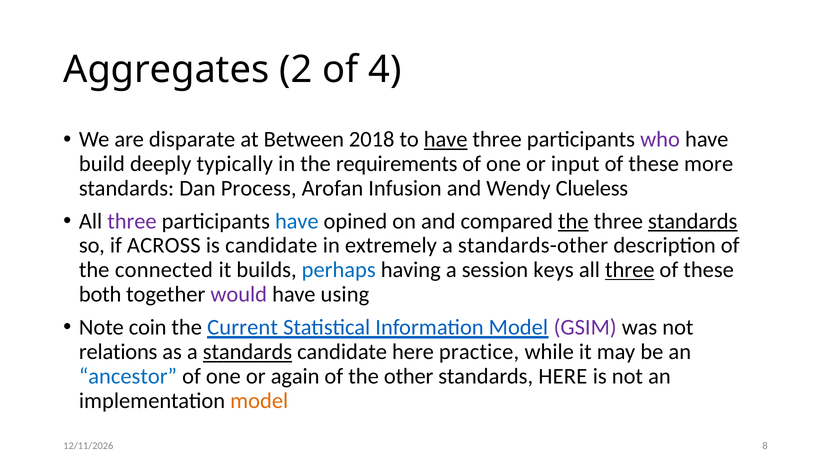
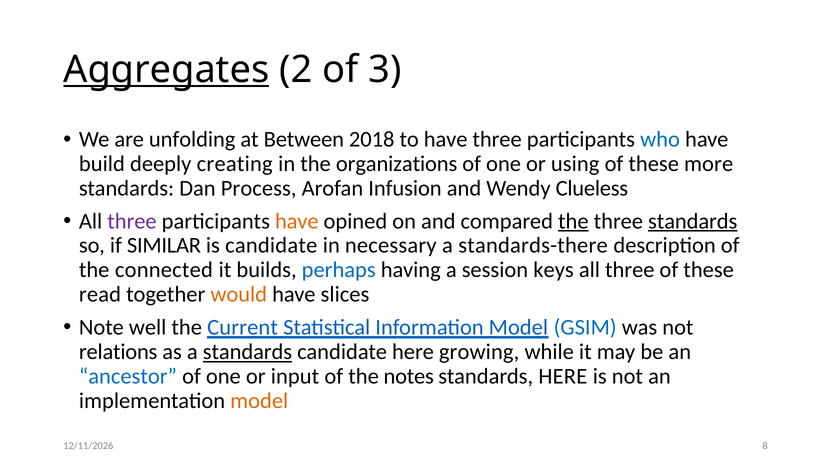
Aggregates underline: none -> present (166, 70)
4: 4 -> 3 (385, 70)
disparate: disparate -> unfolding (192, 140)
have underline: present -> none (446, 140)
who colour: purple -> blue (660, 140)
typically: typically -> creating (235, 164)
requirements: requirements -> organizations (397, 164)
input: input -> using (575, 164)
have colour: blue -> orange (297, 221)
ACROSS: ACROSS -> SIMILAR (164, 246)
extremely: extremely -> necessary (391, 246)
standards-other: standards-other -> standards-there (533, 246)
three underline: present -> none (630, 270)
both: both -> read (100, 294)
would colour: purple -> orange (239, 294)
using: using -> slices (345, 294)
coin: coin -> well (148, 328)
GSIM colour: purple -> blue (585, 328)
practice: practice -> growing (479, 352)
again: again -> input (295, 377)
other: other -> notes (409, 377)
